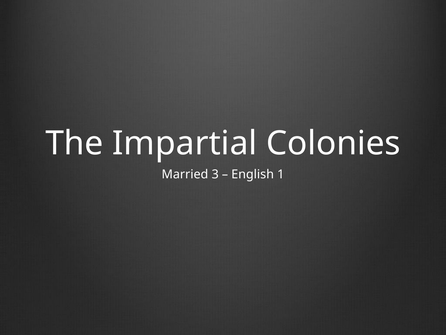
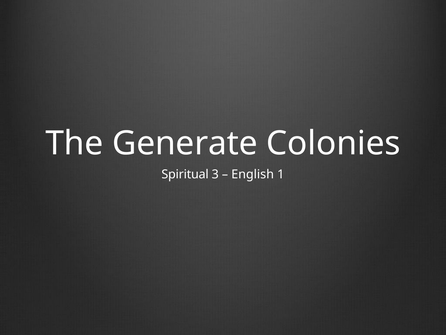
Impartial: Impartial -> Generate (185, 143)
Married: Married -> Spiritual (185, 174)
